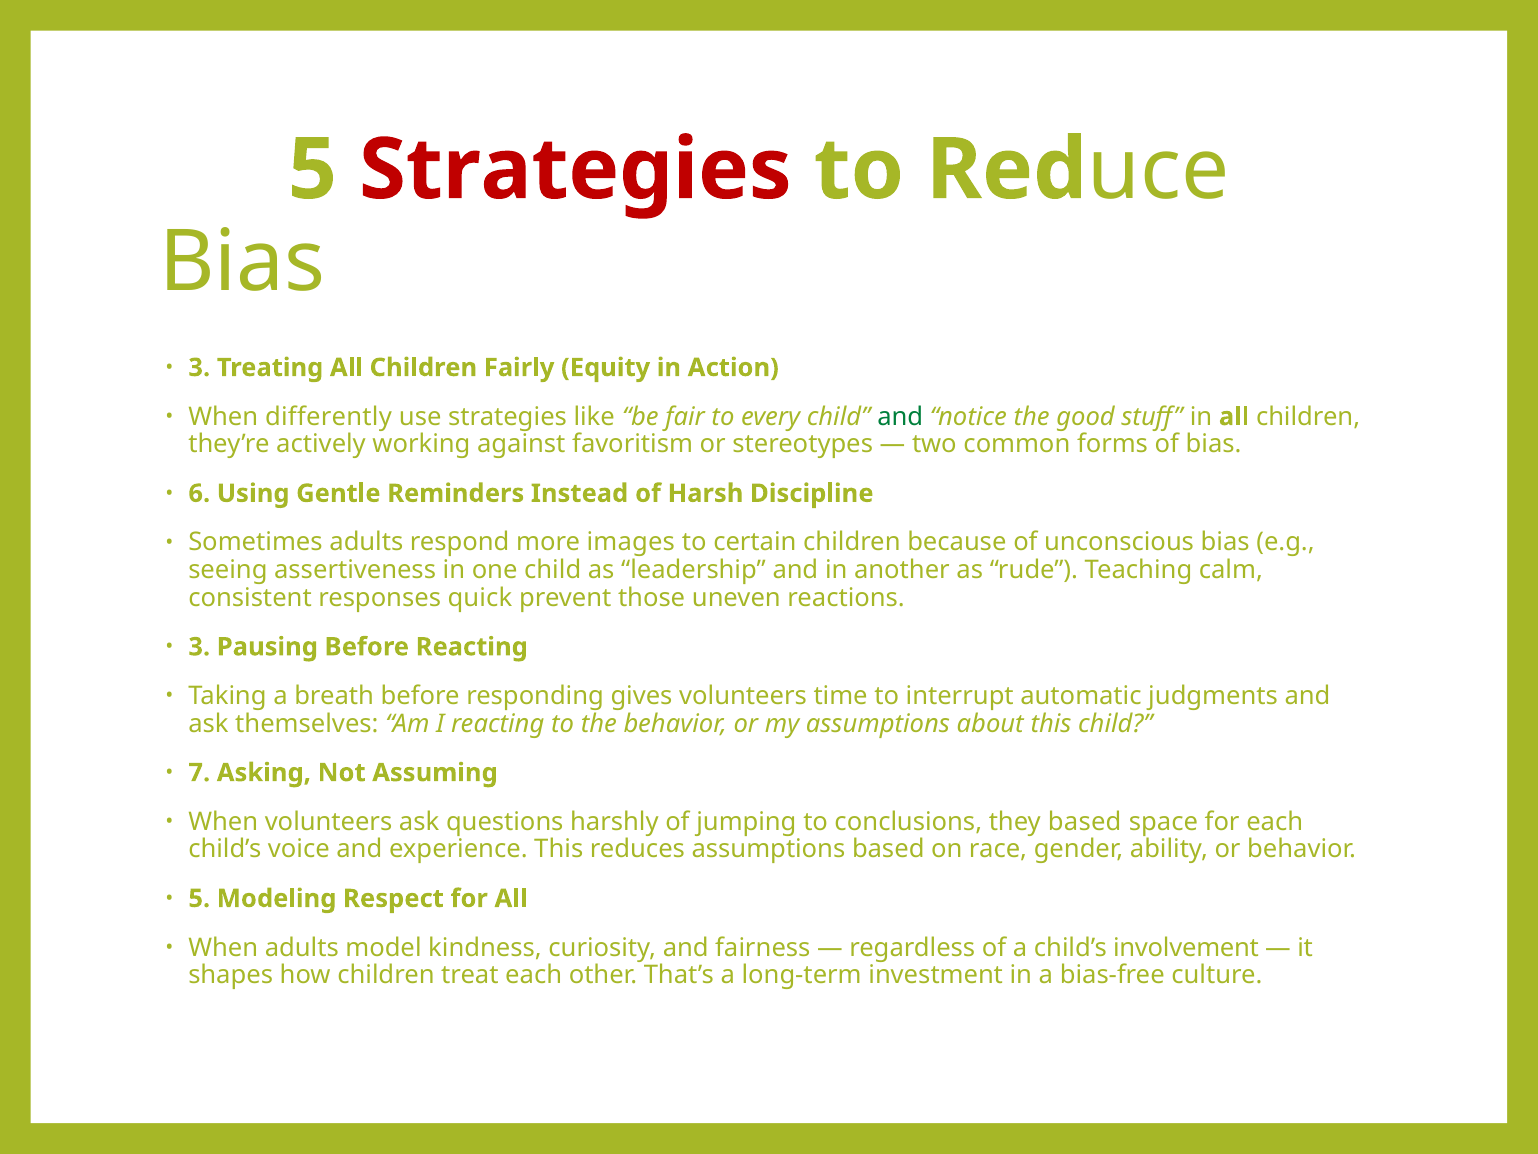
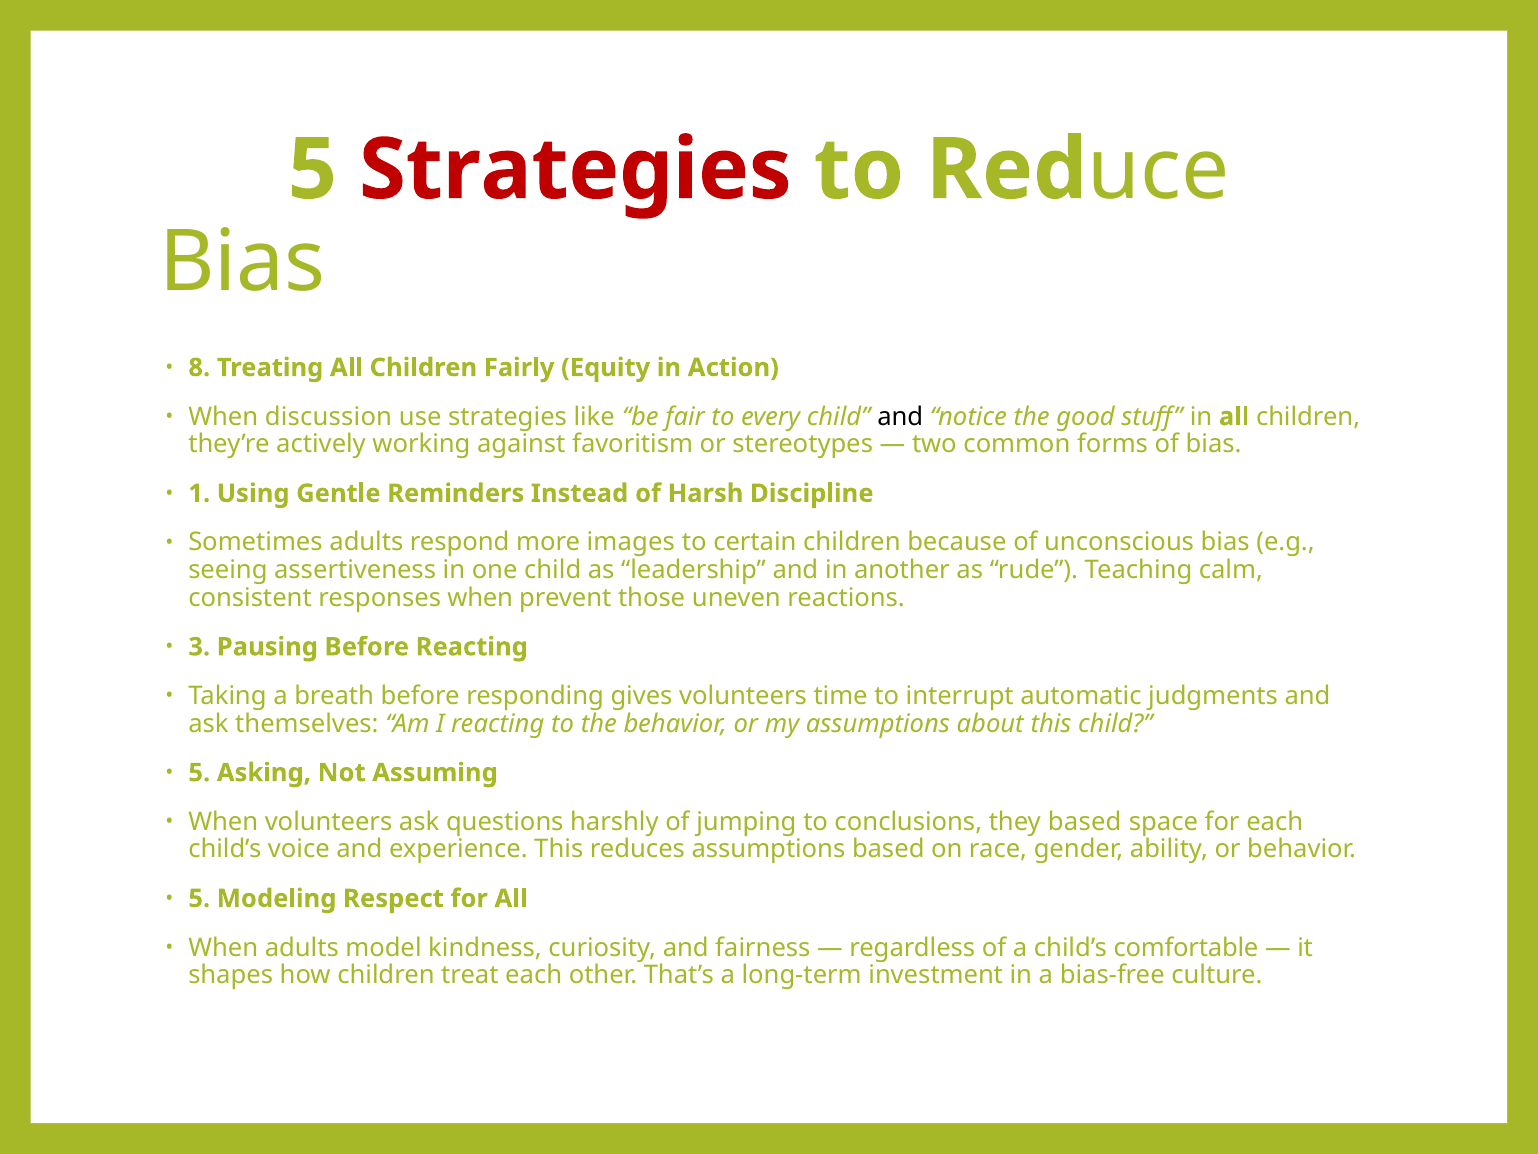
3: 3 -> 8 (199, 367)
differently: differently -> discussion (328, 416)
and colour: green -> black (900, 416)
6: 6 -> 1 (199, 493)
responses quick: quick -> when (480, 598)
7: 7 -> 5 (199, 772)
involvement: involvement -> comfortable (1186, 947)
